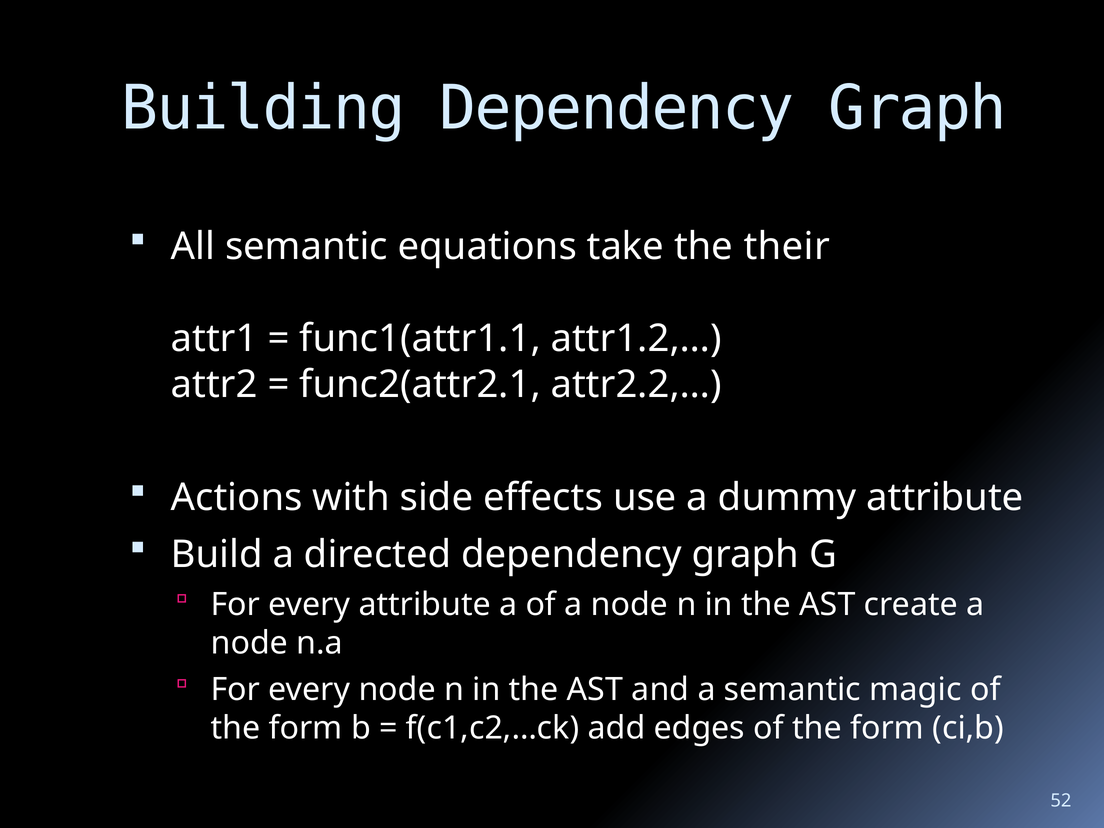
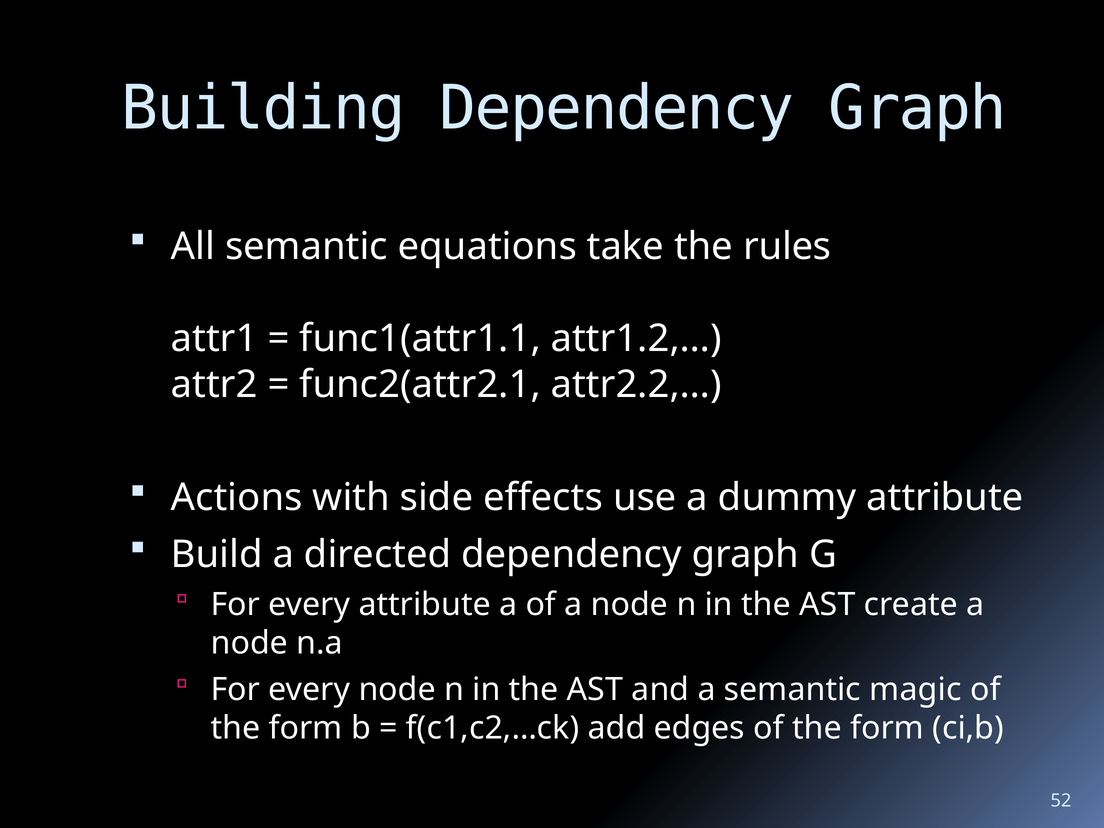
their: their -> rules (787, 246)
